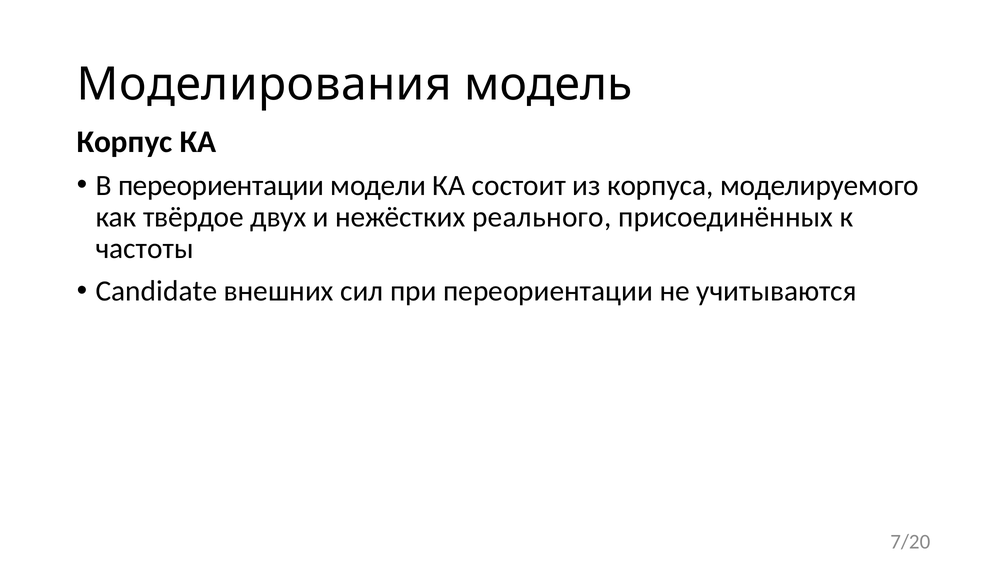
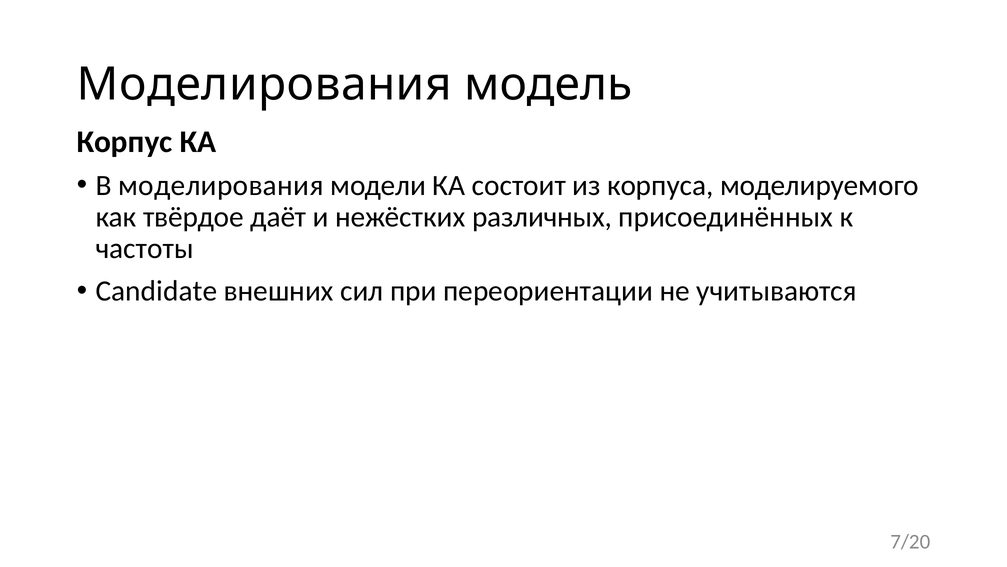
В переориентации: переориентации -> моделирования (221, 185)
двух: двух -> даёт (278, 217)
реального: реального -> различных (542, 217)
